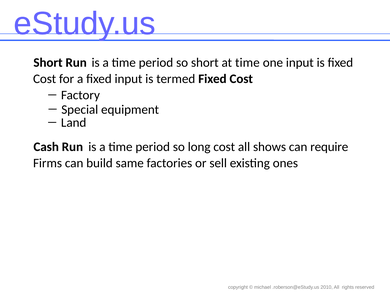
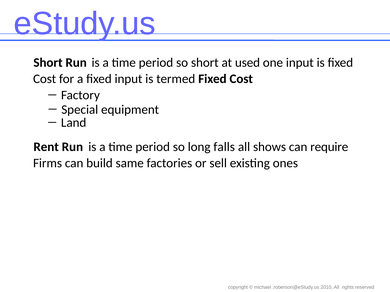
at time: time -> used (248, 63)
Cash: Cash -> Rent (46, 147)
long cost: cost -> falls (224, 147)
